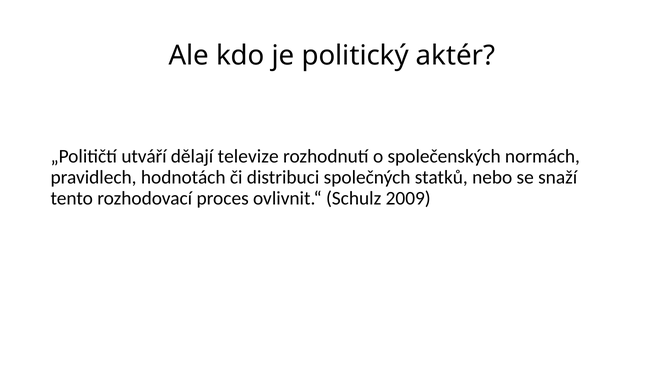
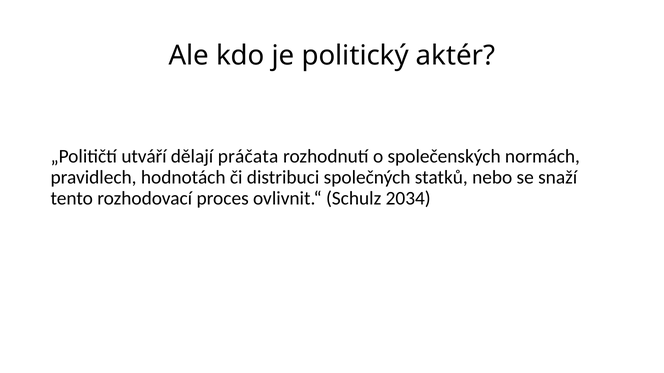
televize: televize -> práčata (248, 157)
2009: 2009 -> 2034 (408, 198)
